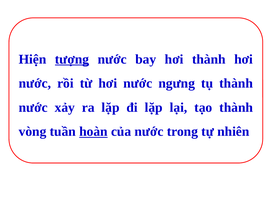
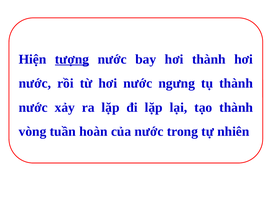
hoàn underline: present -> none (93, 132)
